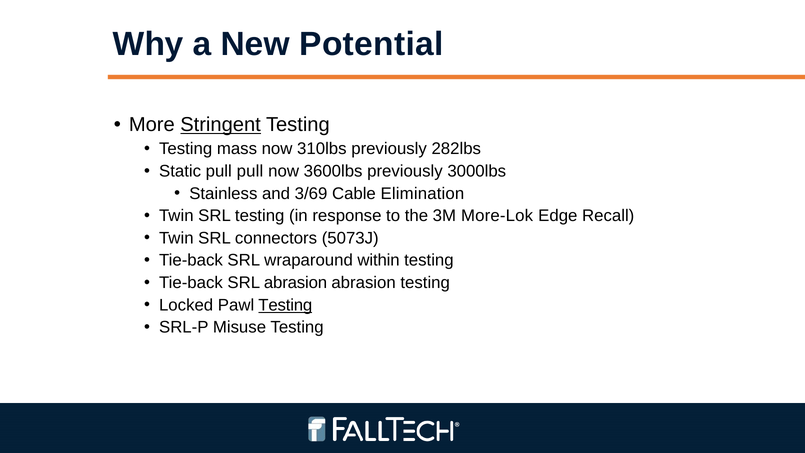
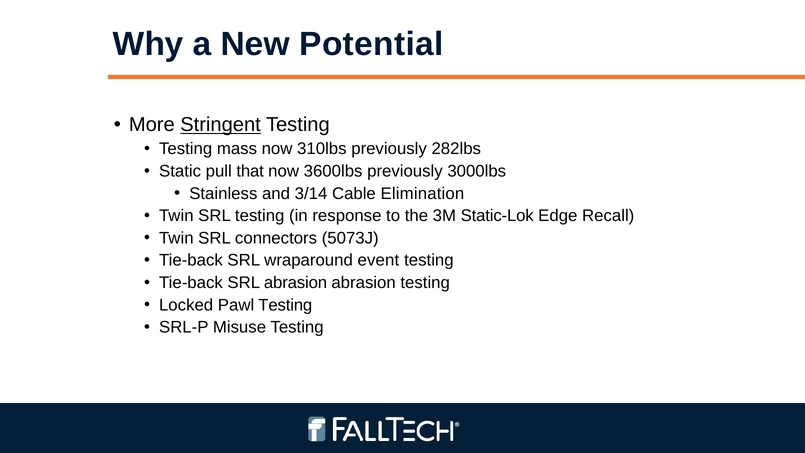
pull pull: pull -> that (250, 171)
3/69: 3/69 -> 3/14 (311, 193)
More-Lok: More-Lok -> Static-Lok (497, 216)
within: within -> event (378, 260)
Testing underline: present -> none (285, 305)
